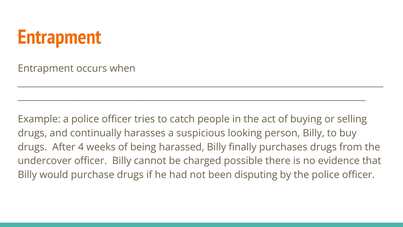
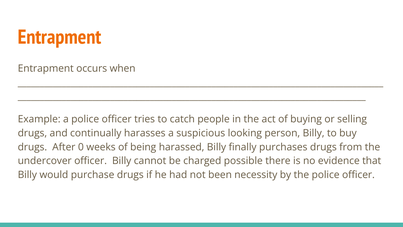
4: 4 -> 0 (81, 147)
disputing: disputing -> necessity (256, 175)
